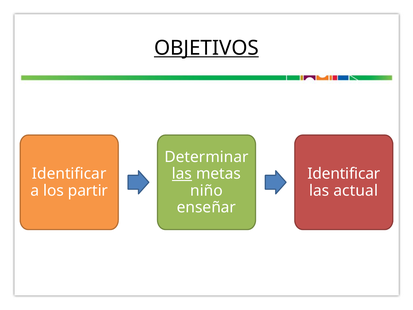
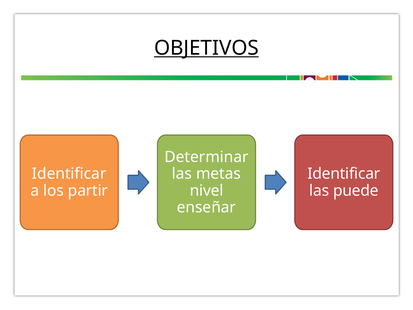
las underline: present -> none (182, 174)
niño: niño -> nivel (207, 190)
actual: actual -> puede (356, 190)
